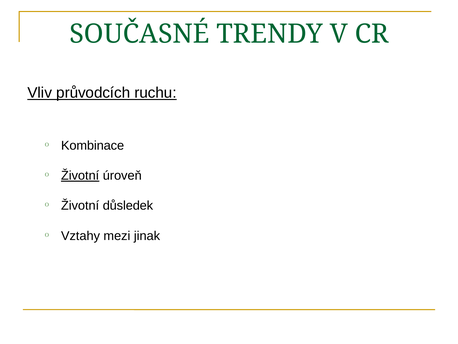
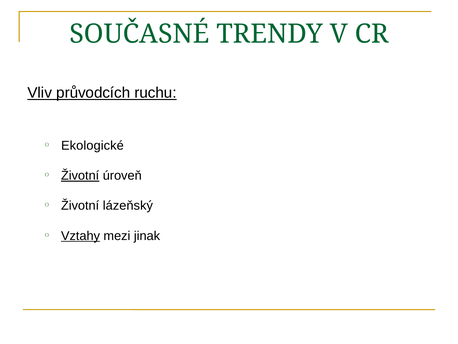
Kombinace: Kombinace -> Ekologické (92, 145)
důsledek: důsledek -> lázeňský (128, 205)
Vztahy underline: none -> present (80, 235)
